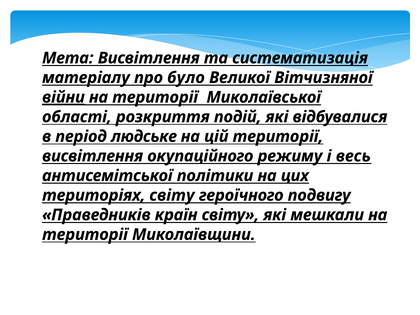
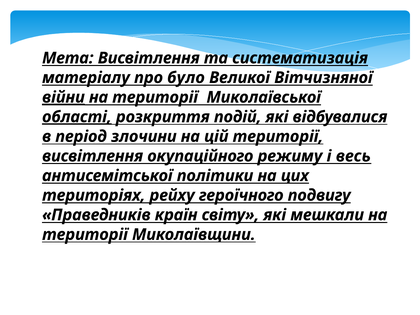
області underline: none -> present (77, 117)
людське: людське -> злочини (144, 136)
територіях світу: світу -> рейху (172, 195)
